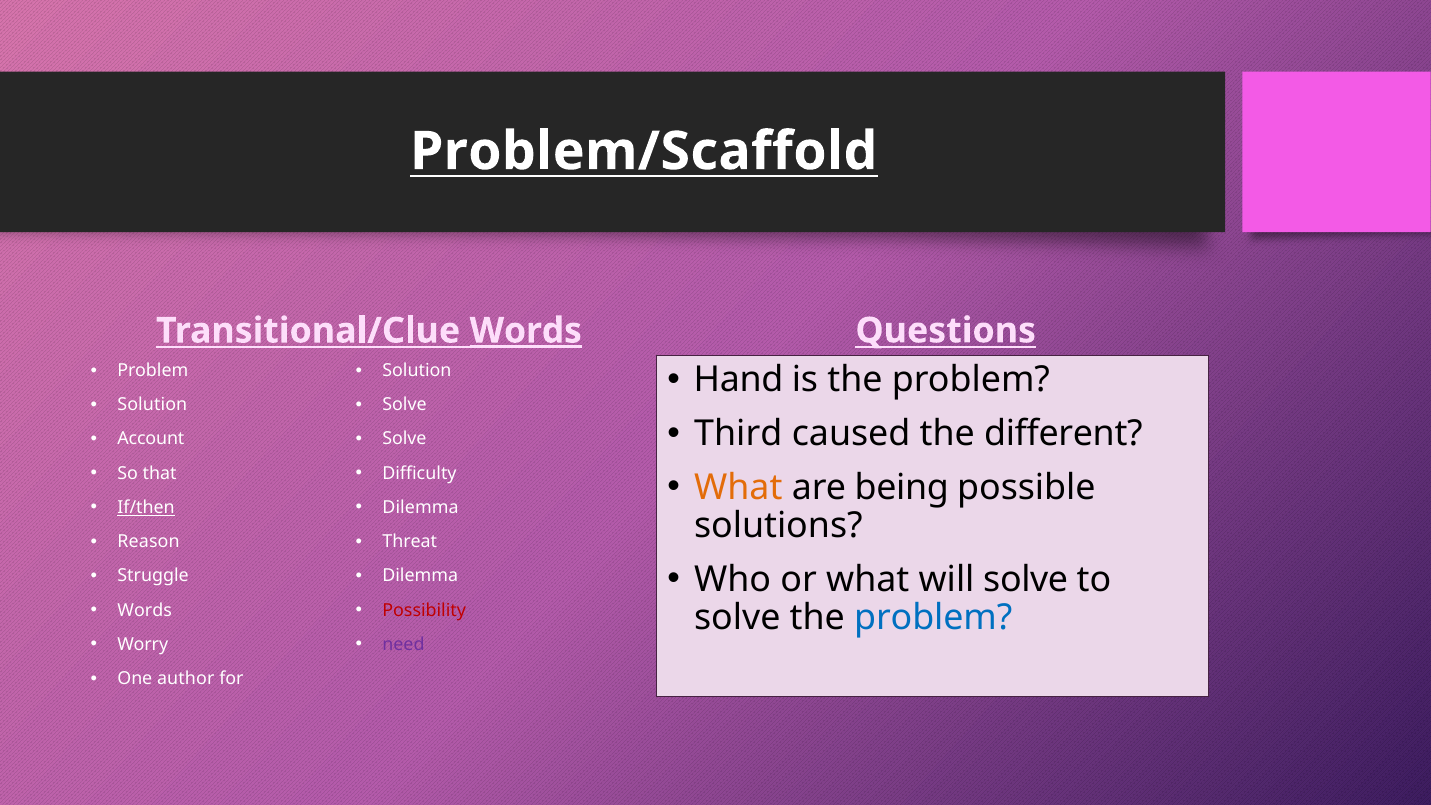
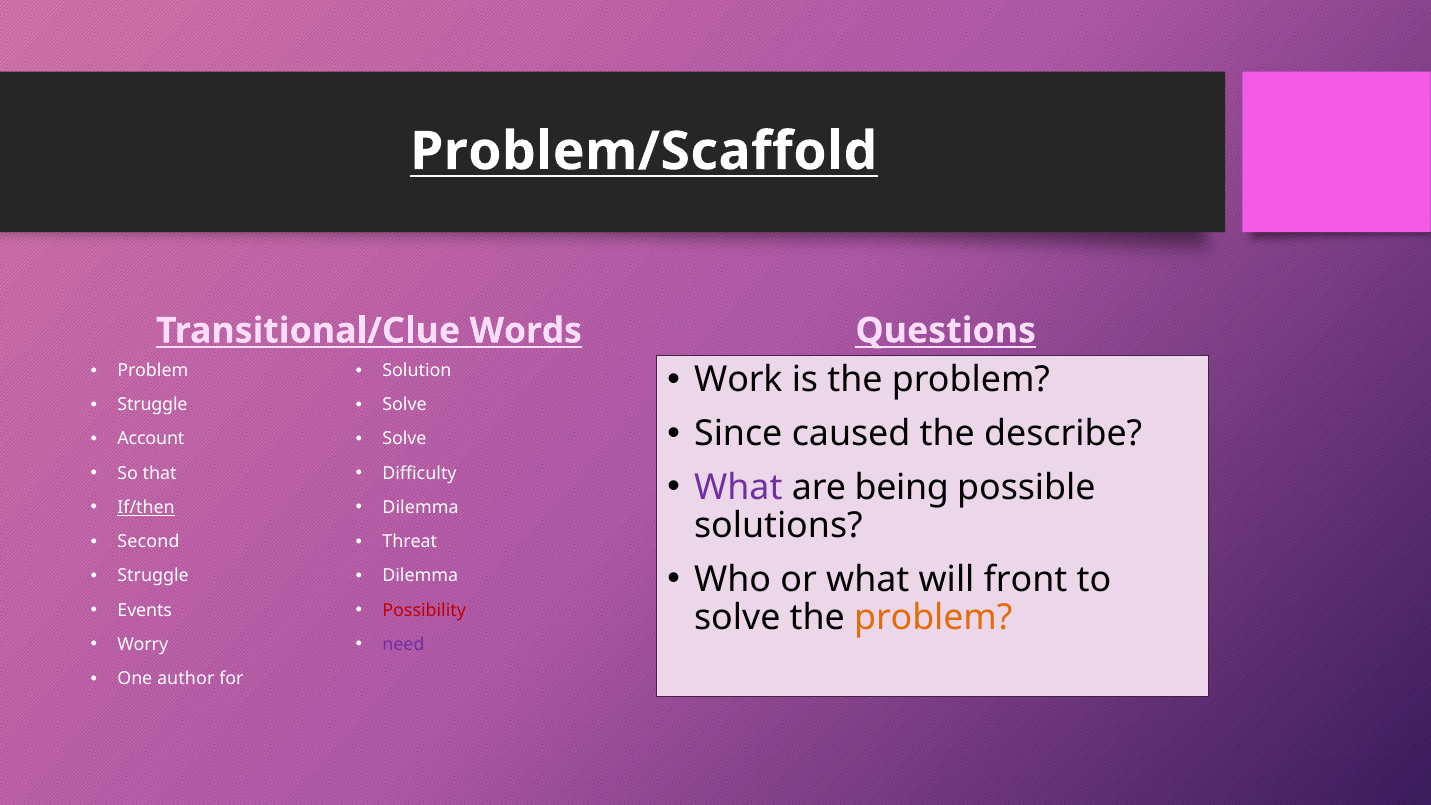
Words underline: present -> none (526, 331)
Hand: Hand -> Work (738, 380)
Solution: Solution -> Struggle (152, 405)
Third: Third -> Since (738, 434)
different: different -> describe (1063, 434)
What colour: orange -> purple (738, 487)
Reason: Reason -> Second (149, 542)
will solve: solve -> front (1026, 579)
Words: Words -> Events (145, 610)
problem colour: blue -> orange (933, 618)
